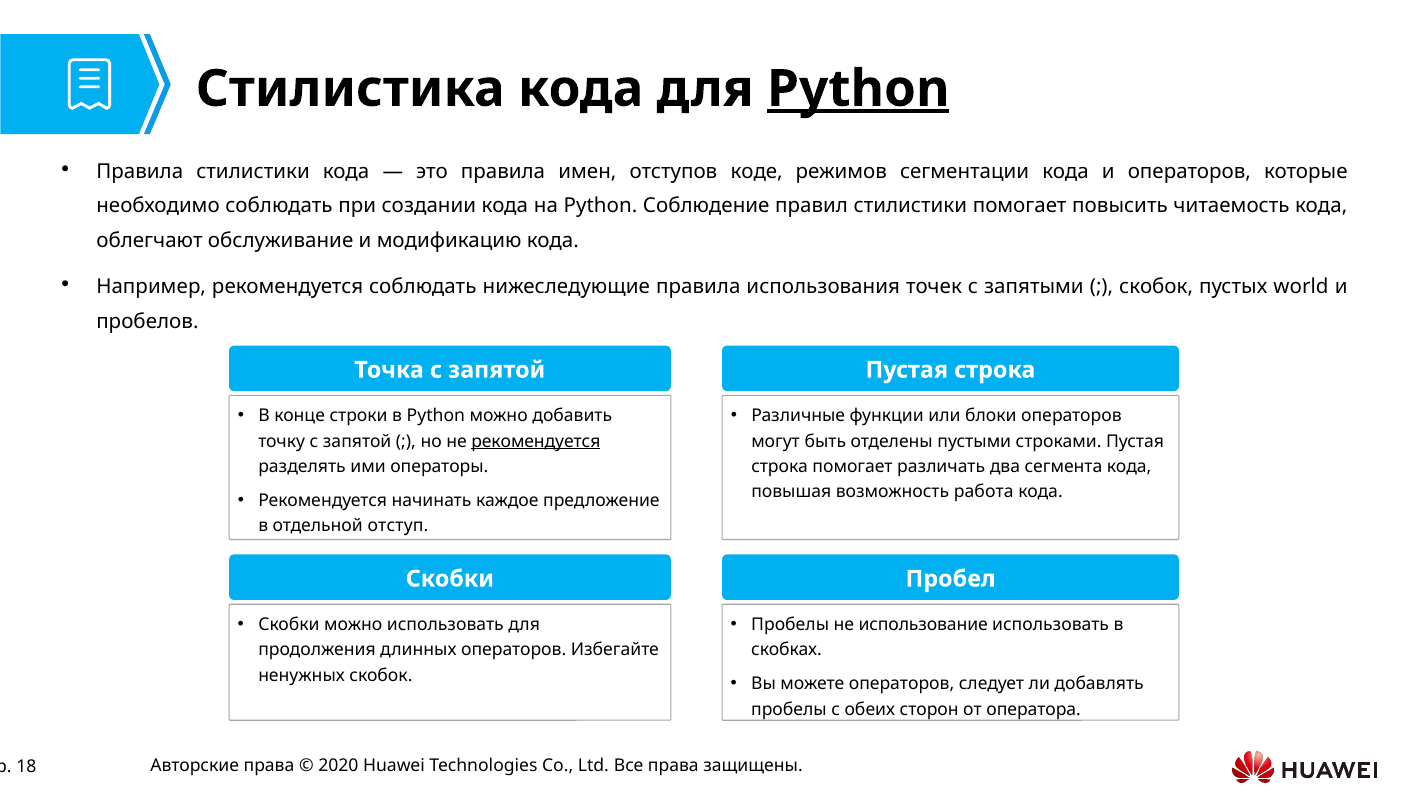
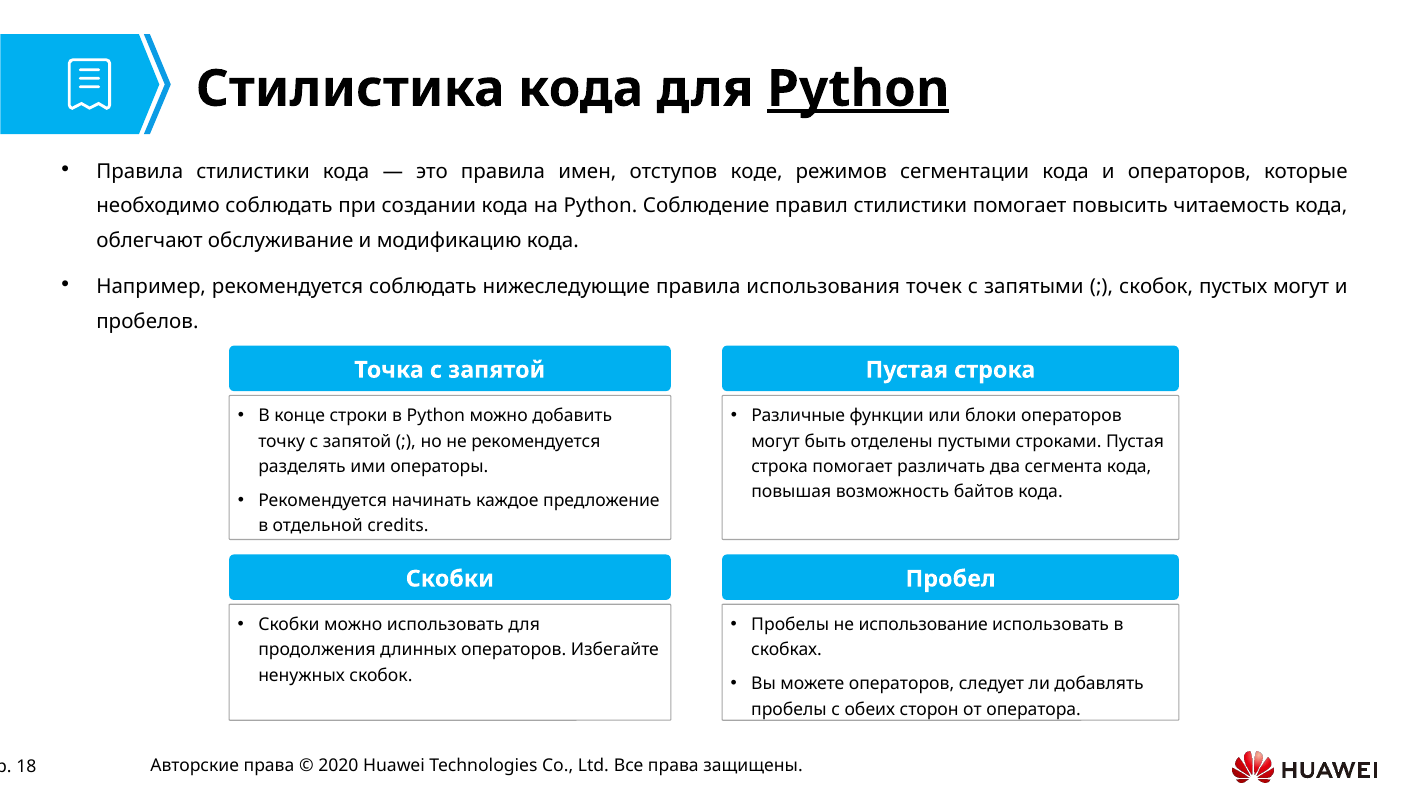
пустых world: world -> могут (1301, 287)
рекомендуется underline: present -> none (536, 441)
работа: работа -> байтов (984, 492)
отступ: отступ -> credits (398, 526)
